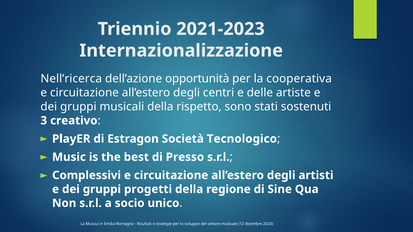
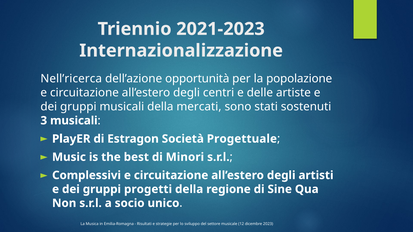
cooperativa: cooperativa -> popolazione (299, 79)
rispetto: rispetto -> mercati (199, 107)
3 creativo: creativo -> musicali (74, 121)
Tecnologico: Tecnologico -> Progettuale (242, 139)
Presso: Presso -> Minori (185, 157)
